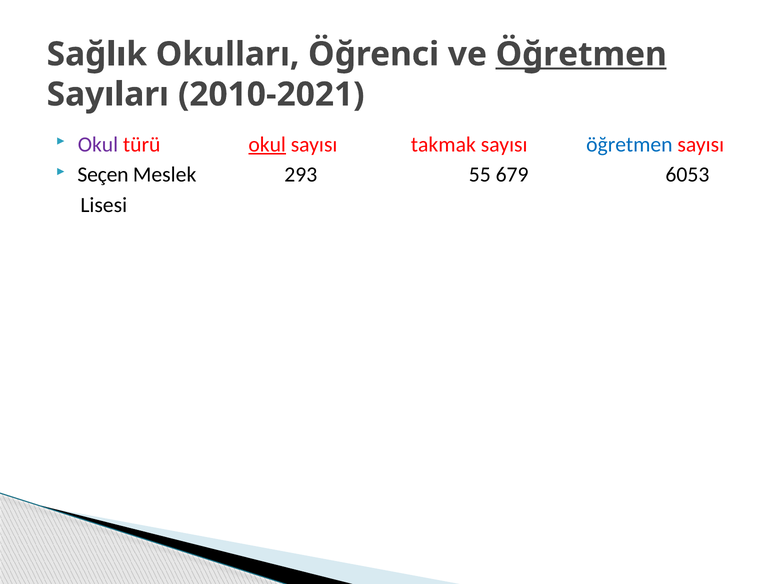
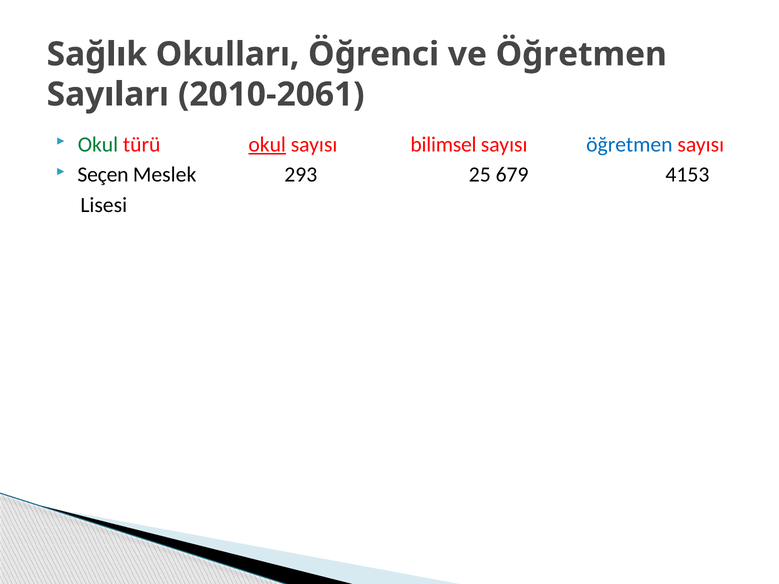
Öğretmen underline: present -> none (581, 54)
2010-2021: 2010-2021 -> 2010-2061 (271, 94)
Okul colour: purple -> green (98, 145)
takmak: takmak -> bilimsel (443, 145)
55: 55 -> 25 (480, 175)
6053: 6053 -> 4153 (687, 175)
